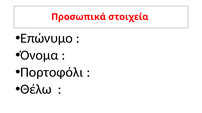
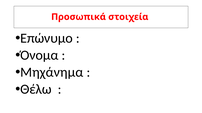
Πορτοφόλι: Πορτοφόλι -> Μηχάνημα (52, 73)
